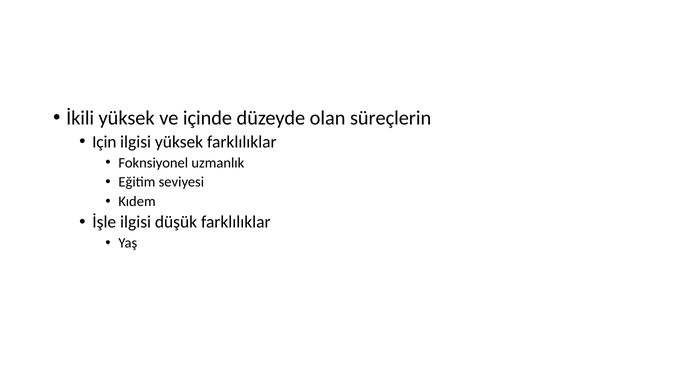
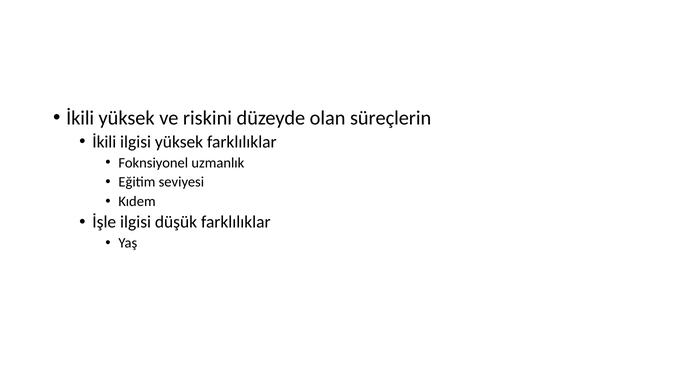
içinde: içinde -> riskini (207, 118)
Için: Için -> İkili (104, 142)
